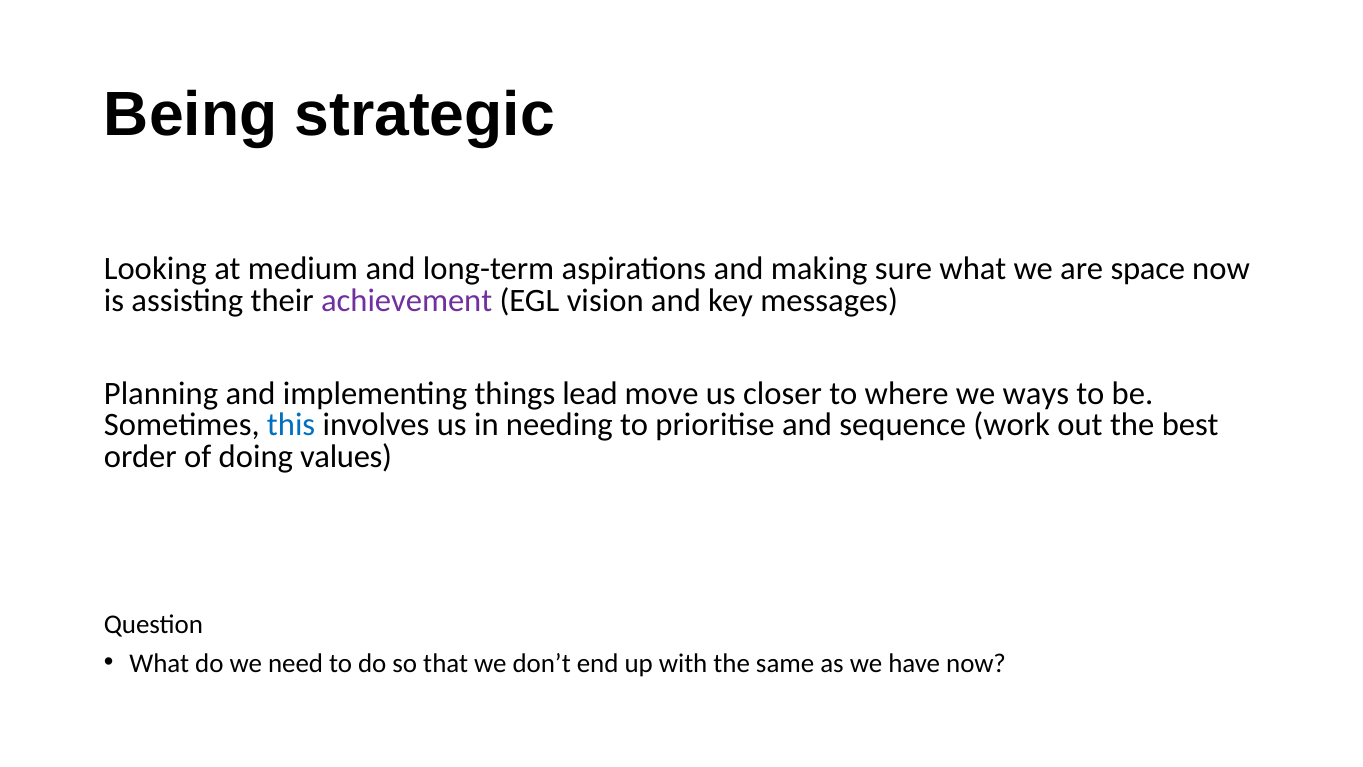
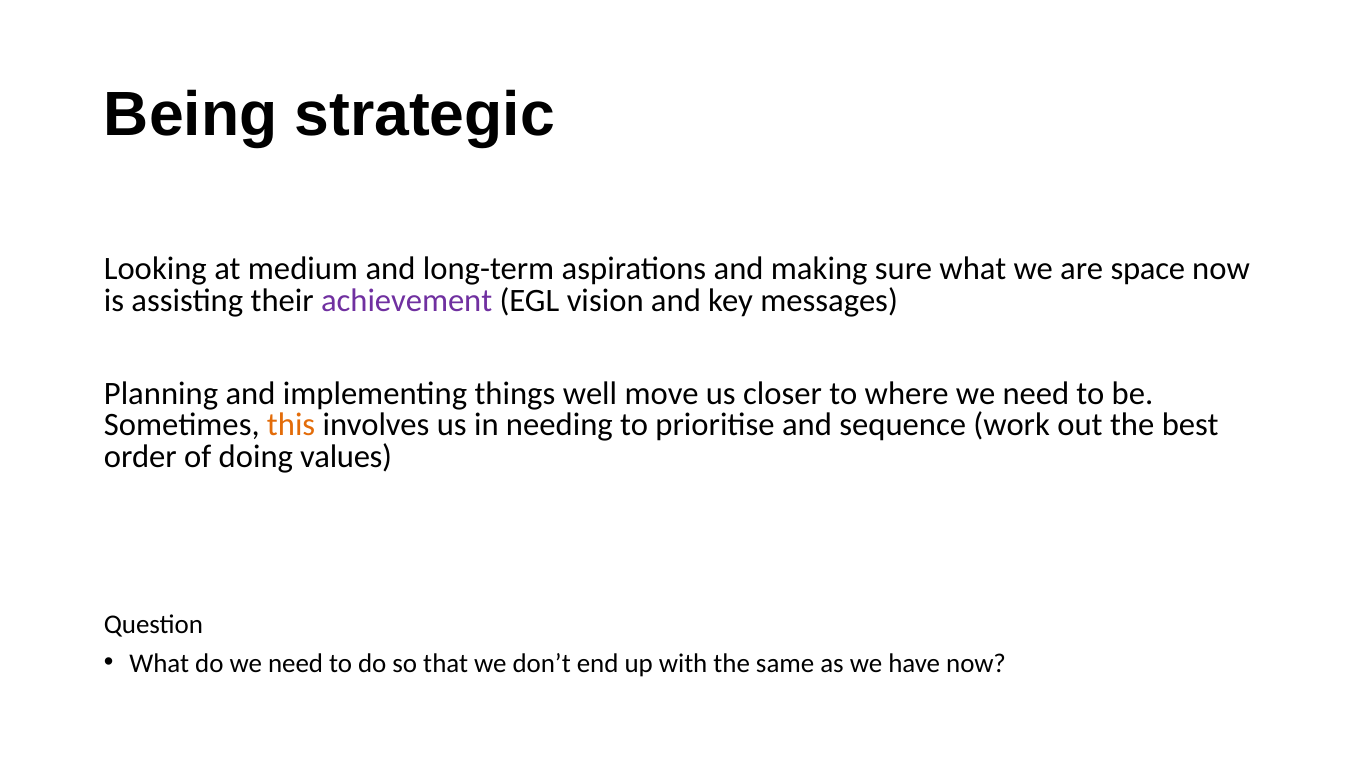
lead: lead -> well (590, 393)
where we ways: ways -> need (1036, 393)
this colour: blue -> orange (291, 425)
